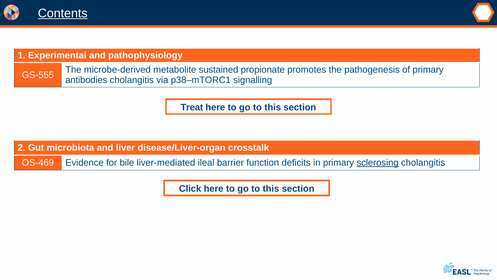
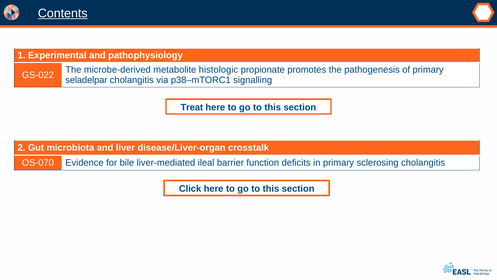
sustained: sustained -> histologic (218, 70)
GS-555: GS-555 -> GS-022 (38, 75)
antibodies: antibodies -> seladelpar (86, 80)
OS-469: OS-469 -> OS-070 (38, 163)
sclerosing underline: present -> none (378, 162)
